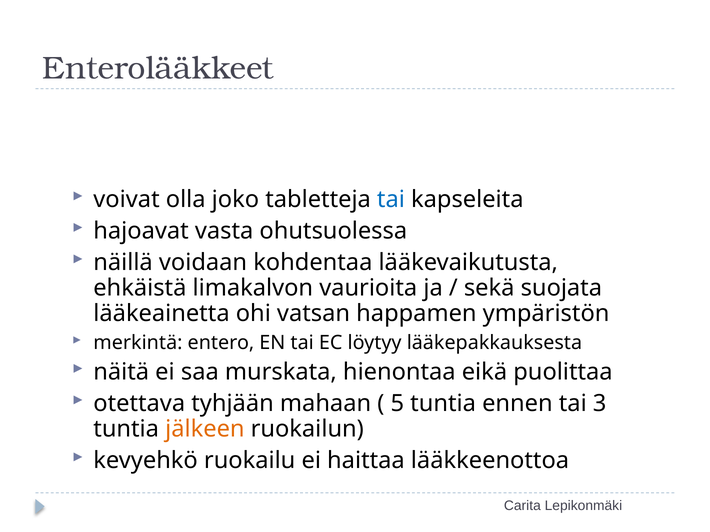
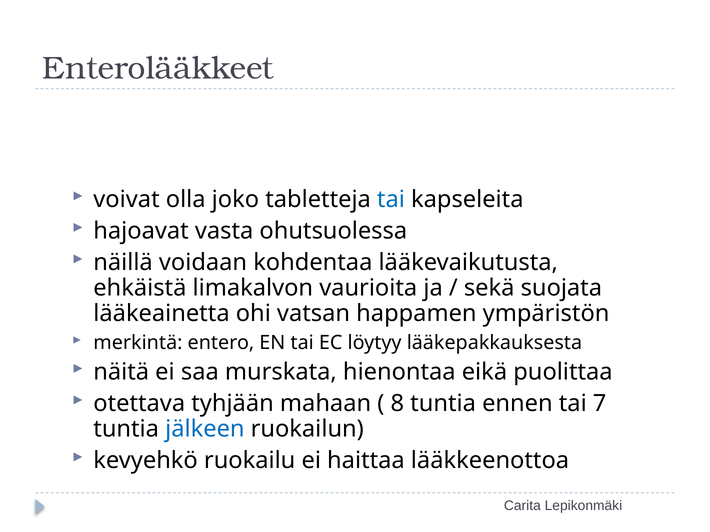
5: 5 -> 8 (397, 404)
3: 3 -> 7 (600, 404)
jälkeen colour: orange -> blue (205, 429)
